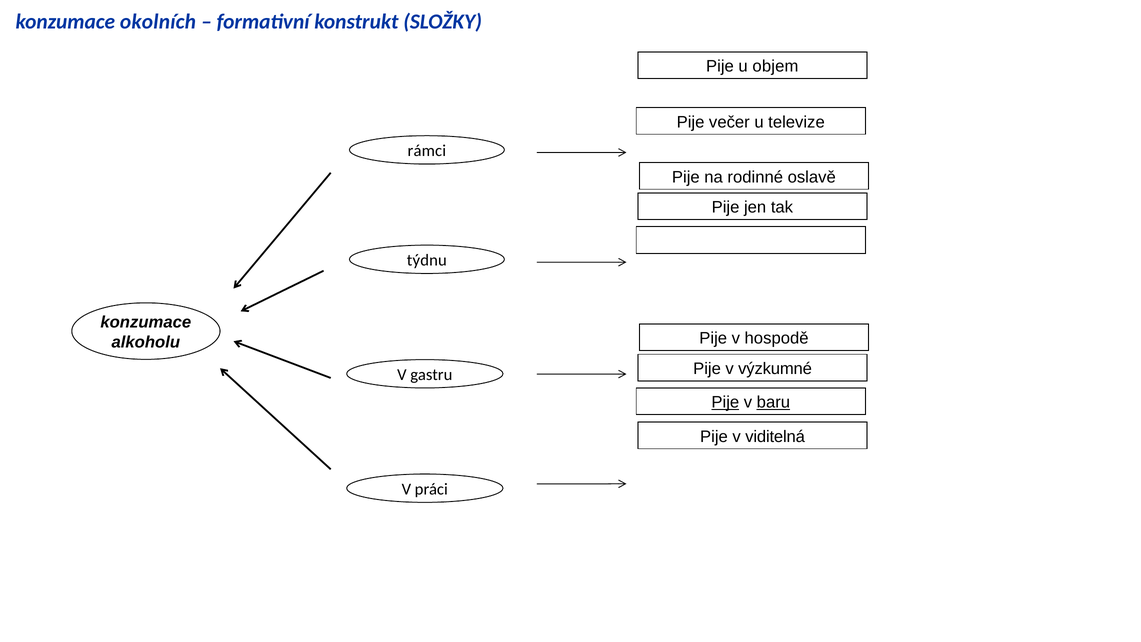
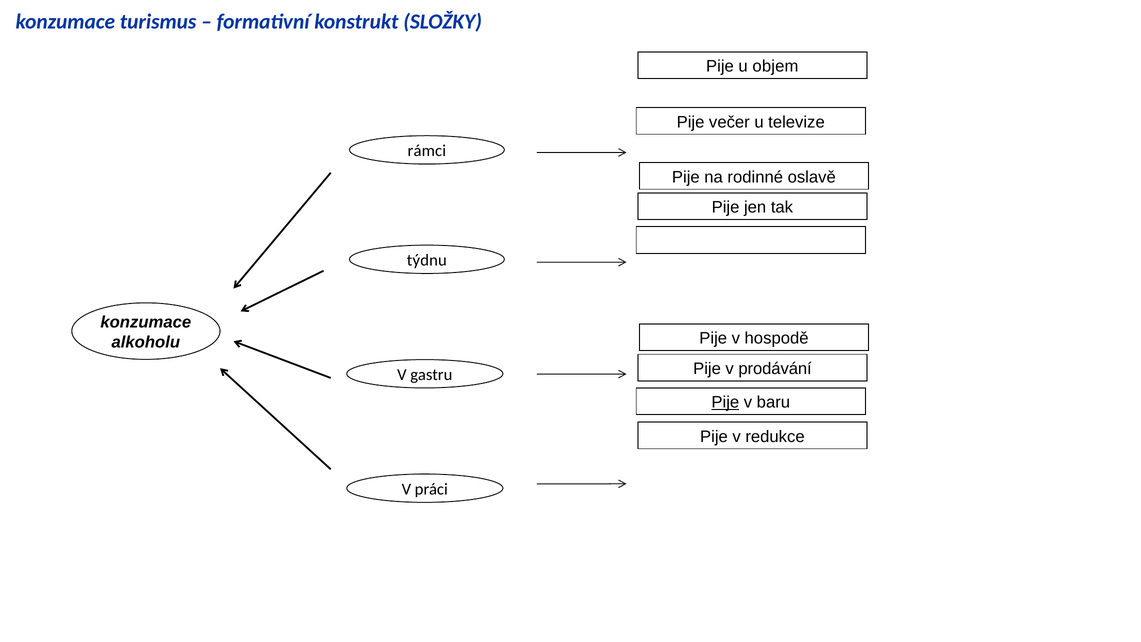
okolních: okolních -> turismus (158, 22)
výzkumné: výzkumné -> prodávání (775, 369)
baru underline: present -> none (773, 402)
viditelná: viditelná -> redukce (775, 436)
